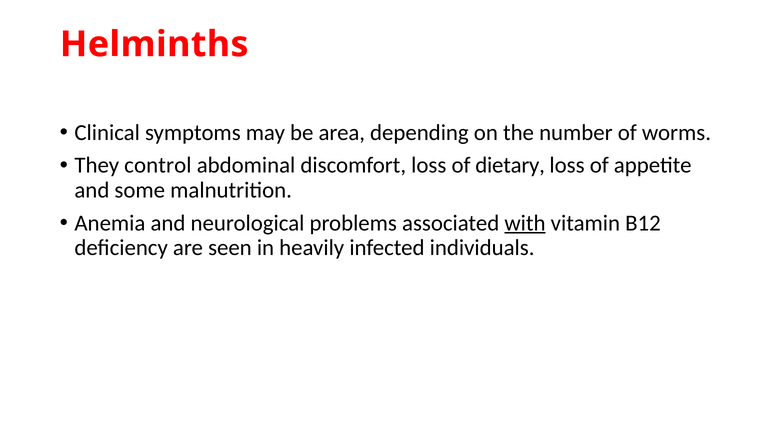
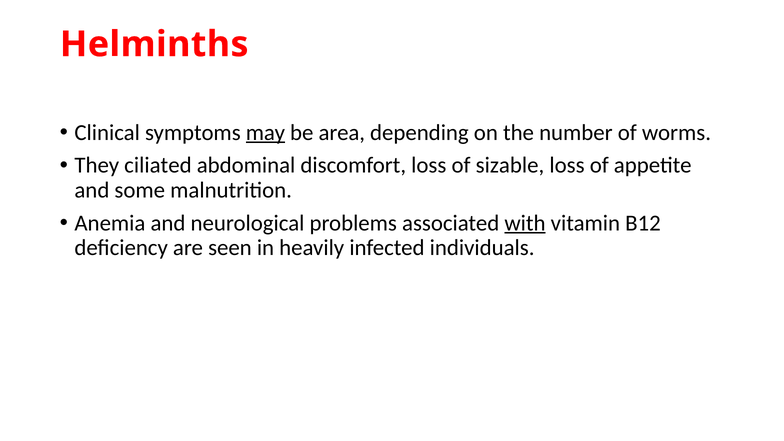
may underline: none -> present (265, 133)
control: control -> ciliated (158, 165)
dietary: dietary -> sizable (510, 165)
